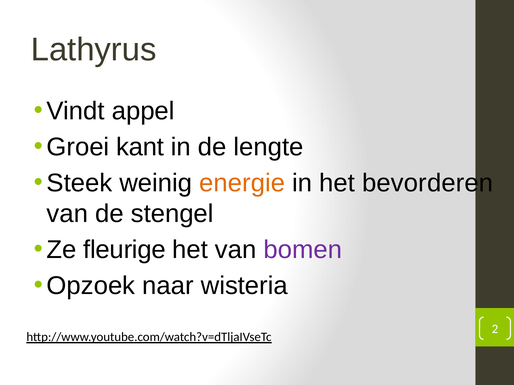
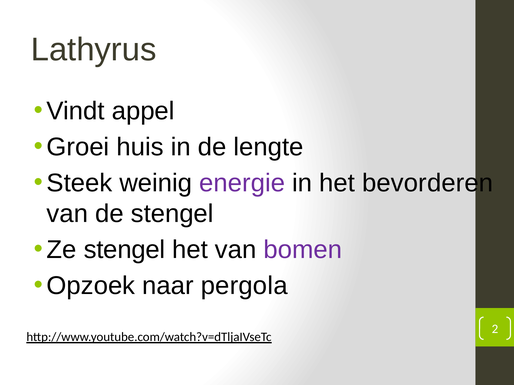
kant: kant -> huis (140, 147)
energie colour: orange -> purple (242, 183)
Ze fleurige: fleurige -> stengel (125, 250)
wisteria: wisteria -> pergola (244, 286)
